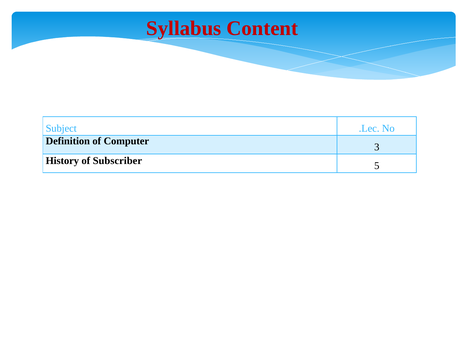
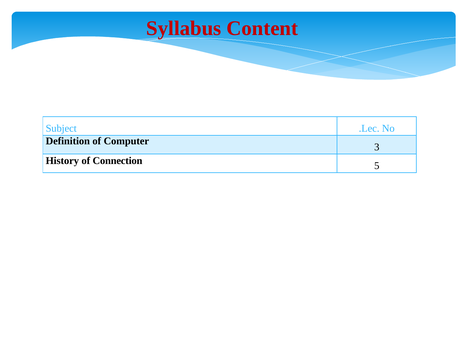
Subscriber: Subscriber -> Connection (118, 161)
